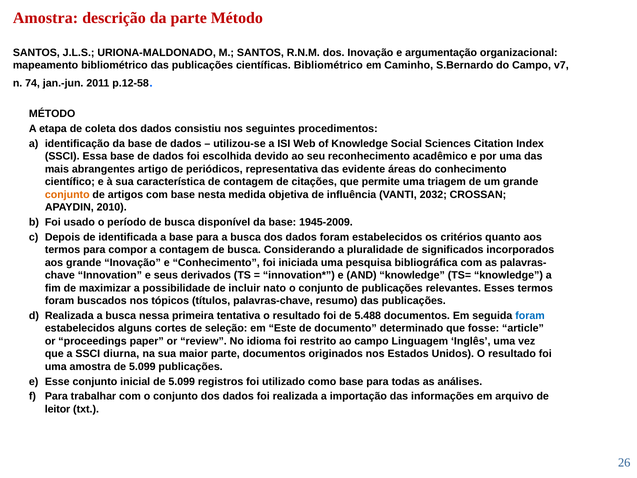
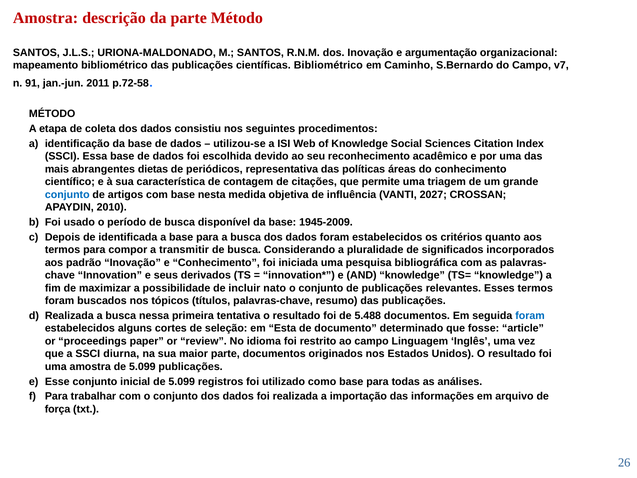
74: 74 -> 91 (33, 83)
p.12-58: p.12-58 -> p.72-58 (131, 83)
artigo: artigo -> dietas (153, 169)
evidente: evidente -> políticas (364, 169)
conjunto colour: orange -> blue (67, 194)
2032: 2032 -> 2027 (433, 194)
a contagem: contagem -> transmitir (184, 250)
aos grande: grande -> padrão (84, 262)
Este: Este -> Esta (282, 328)
leitor: leitor -> força (58, 409)
